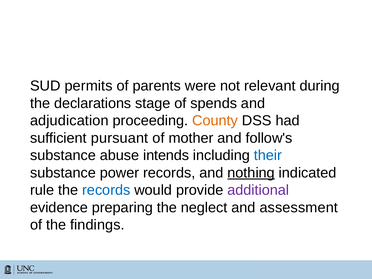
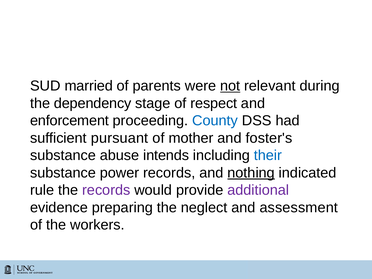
permits: permits -> married (89, 86)
not underline: none -> present (230, 86)
declarations: declarations -> dependency (93, 103)
spends: spends -> respect (214, 103)
adjudication: adjudication -> enforcement (69, 121)
County colour: orange -> blue (215, 121)
follow's: follow's -> foster's (269, 138)
records colour: blue -> purple (106, 190)
findings: findings -> workers (97, 225)
